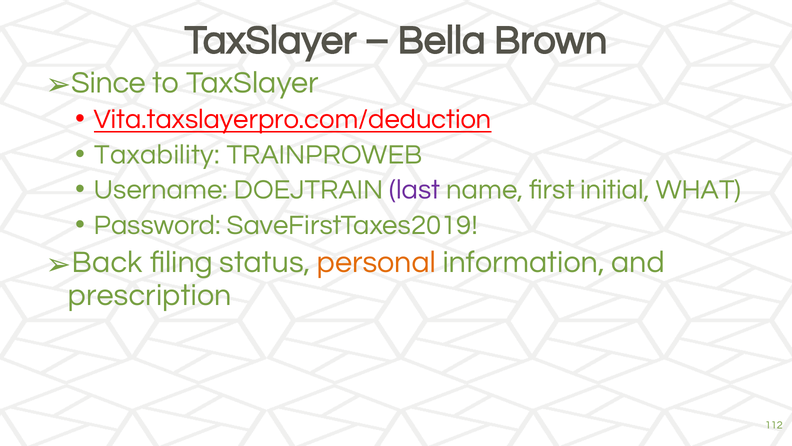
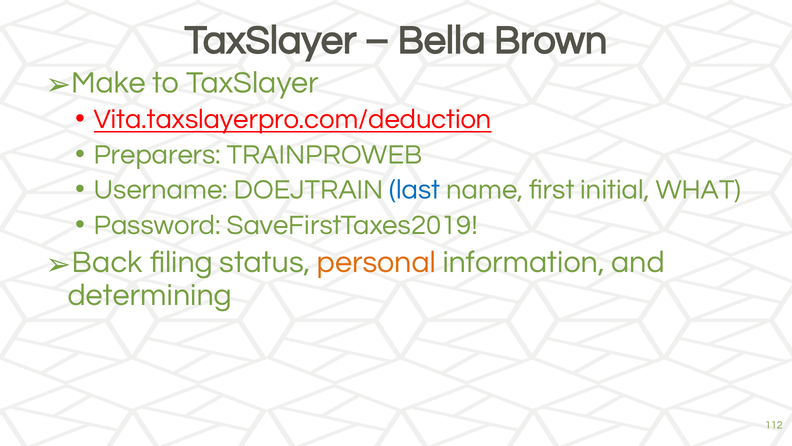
Since: Since -> Make (108, 82)
Taxability: Taxability -> Preparers (157, 154)
last colour: purple -> blue (415, 189)
prescription: prescription -> determining (150, 295)
